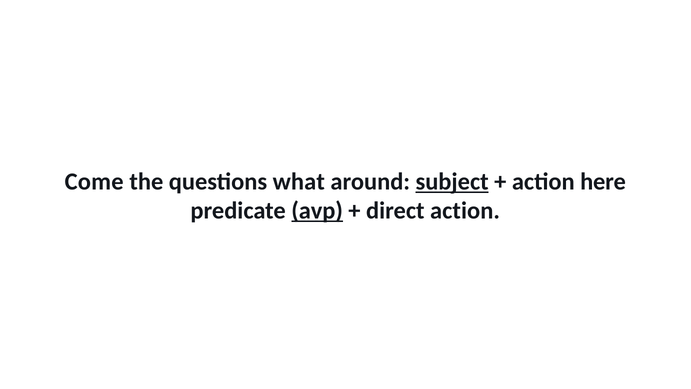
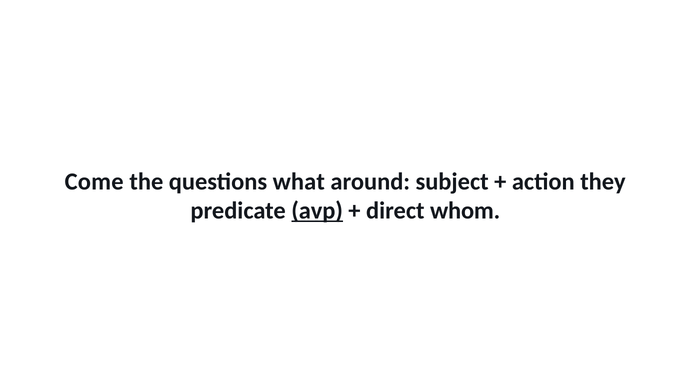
subject underline: present -> none (452, 181)
here: here -> they (603, 181)
direct action: action -> whom (465, 211)
